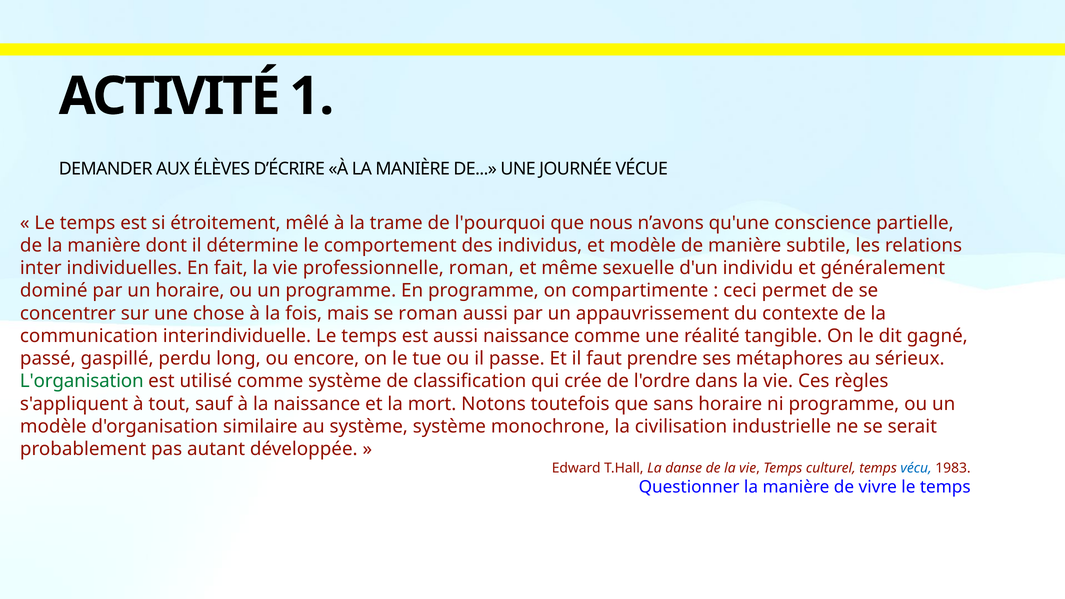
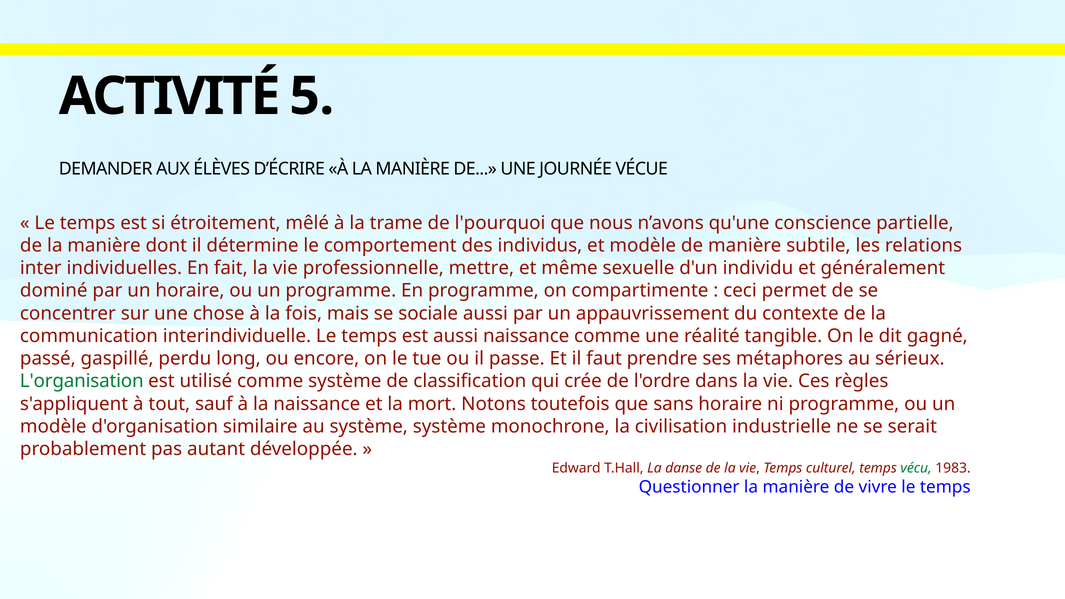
1: 1 -> 5 (312, 96)
professionnelle roman: roman -> mettre (481, 268)
se roman: roman -> sociale (428, 313)
vécu colour: blue -> green (916, 468)
